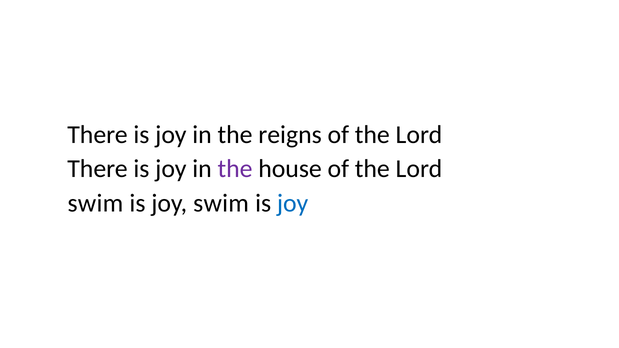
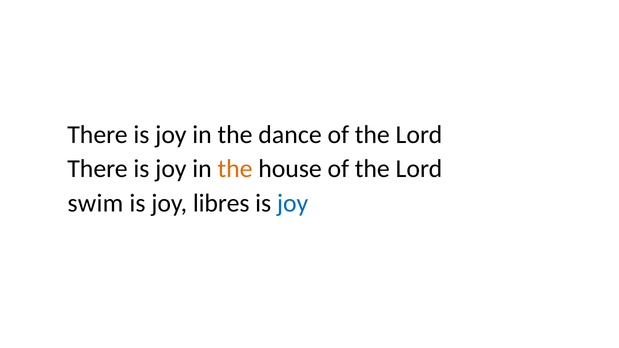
reigns: reigns -> dance (290, 135)
the colour: purple -> orange (235, 169)
joy swim: swim -> libres (221, 203)
